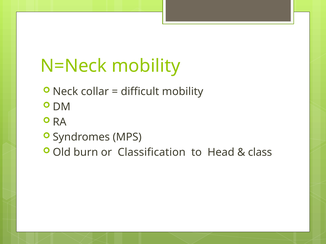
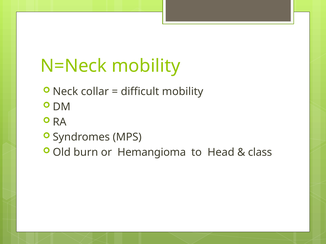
Classification: Classification -> Hemangioma (152, 153)
